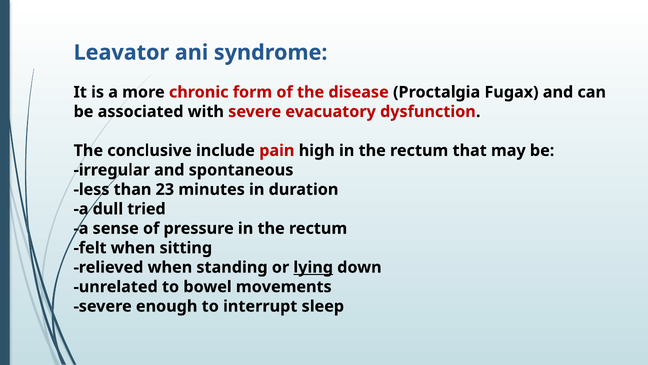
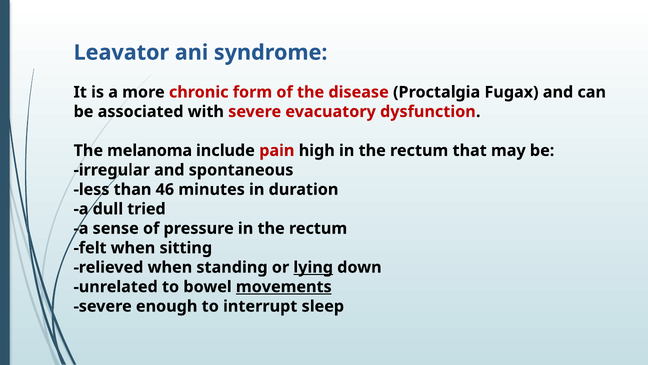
conclusive: conclusive -> melanoma (150, 150)
23: 23 -> 46 (165, 189)
movements underline: none -> present (284, 286)
